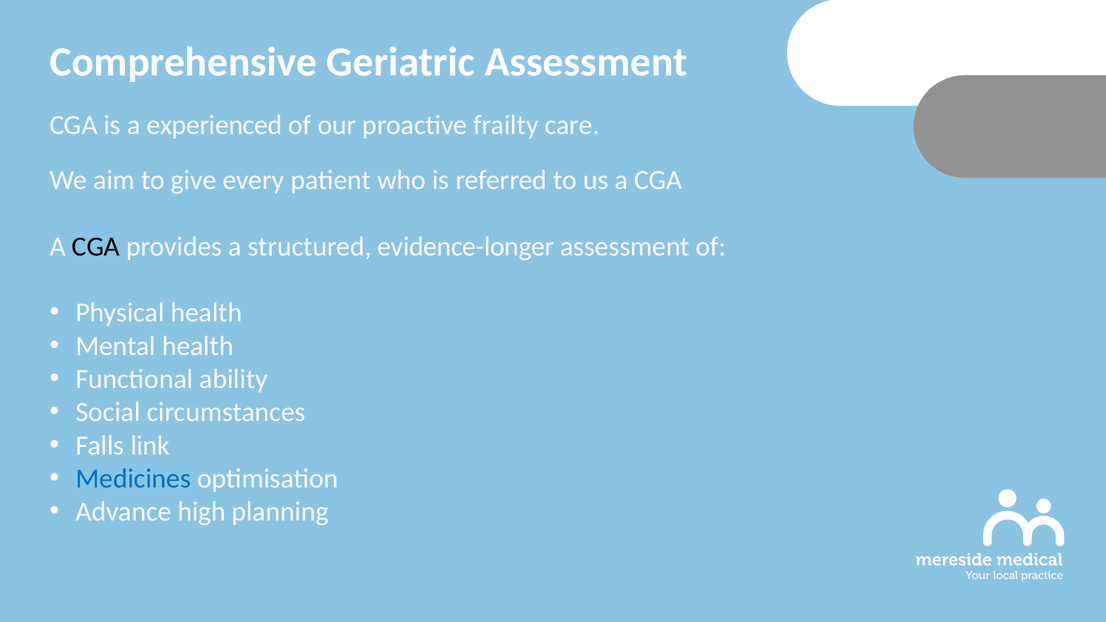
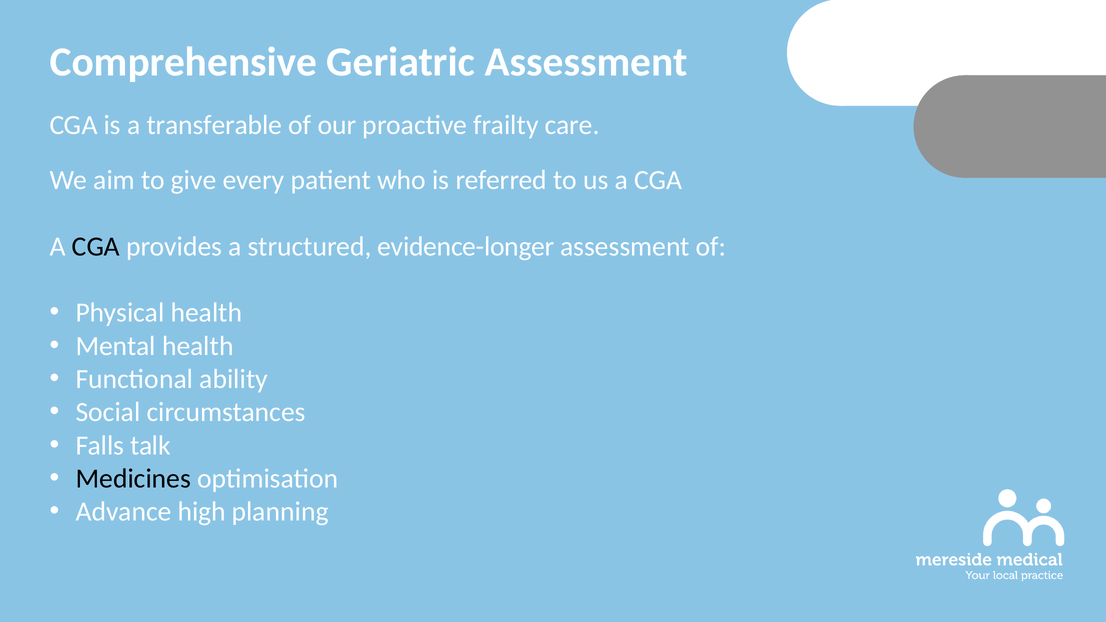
experienced: experienced -> transferable (214, 125)
link: link -> talk (150, 446)
Medicines colour: blue -> black (133, 479)
